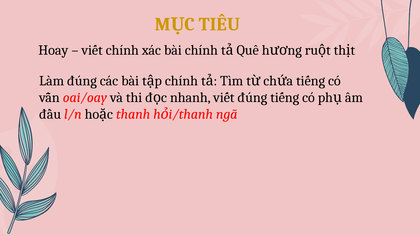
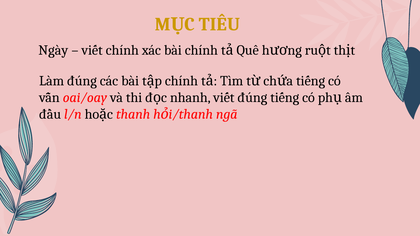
Hoay: Hoay -> Ngày (53, 50)
